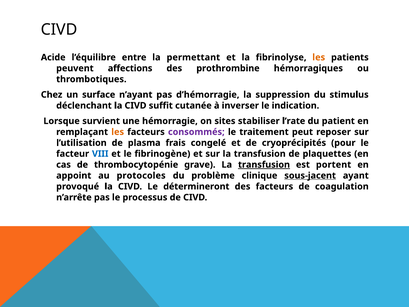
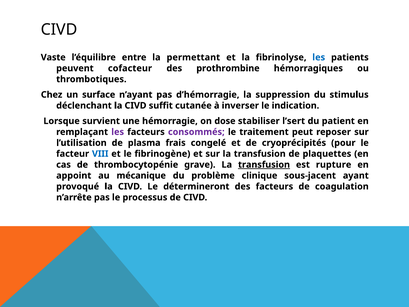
Acide: Acide -> Vaste (53, 57)
les colour: orange -> blue (319, 57)
affections: affections -> cofacteur (130, 68)
sites: sites -> dose (225, 121)
l’rate: l’rate -> l’sert (294, 121)
les colour: orange -> purple (118, 132)
portent: portent -> rupture (334, 165)
protocoles: protocoles -> mécanique (141, 175)
sous-jacent underline: present -> none (310, 175)
